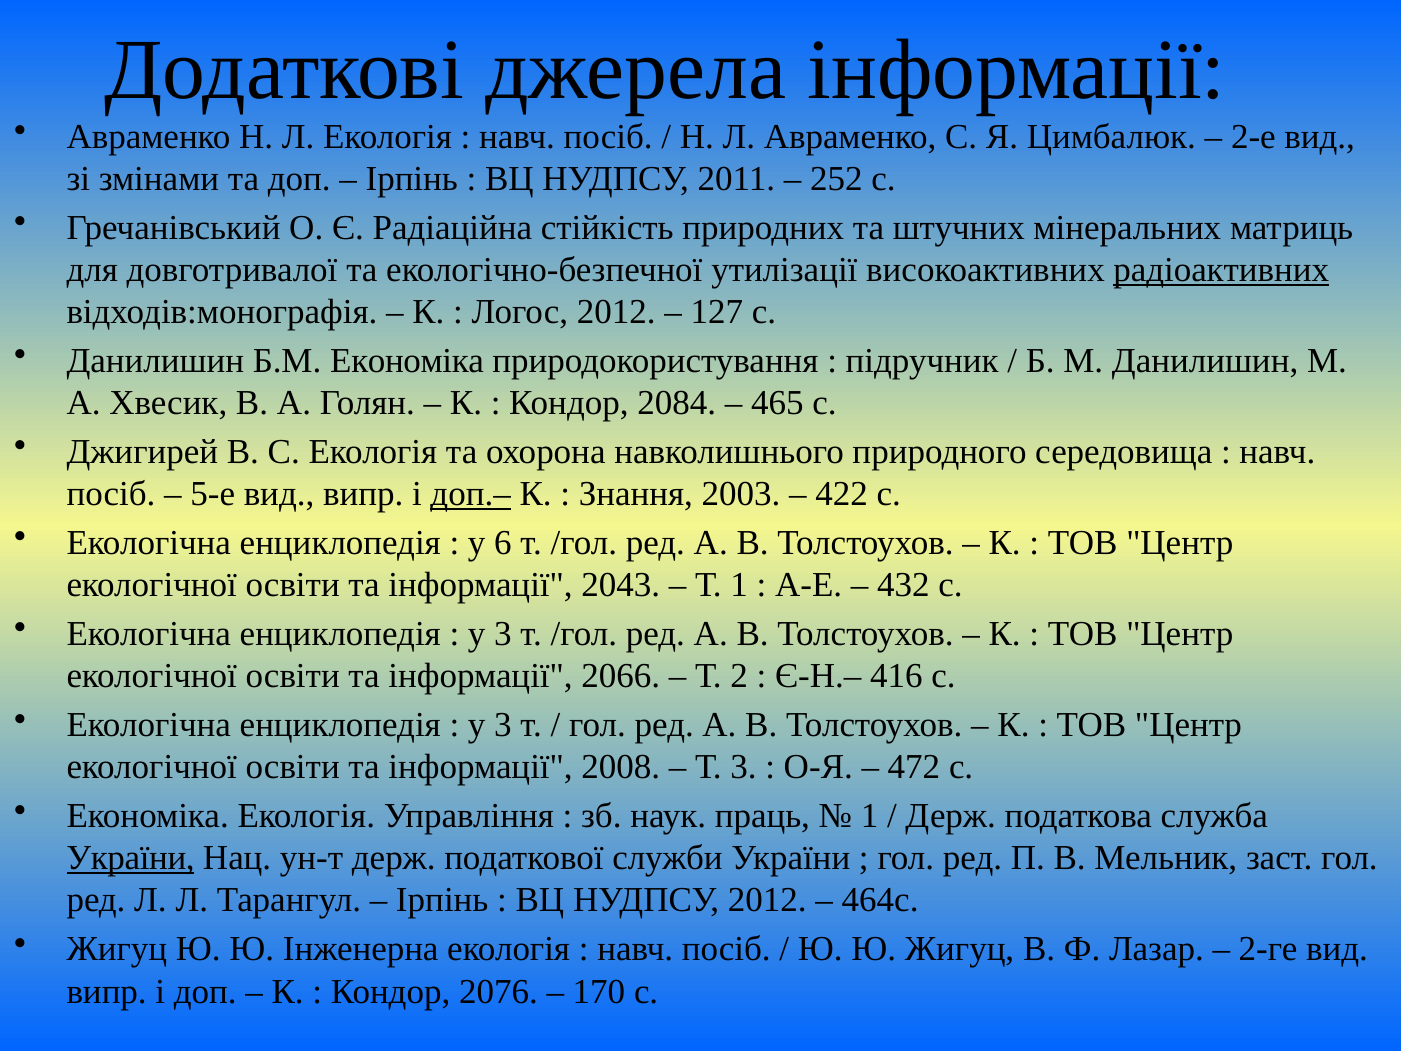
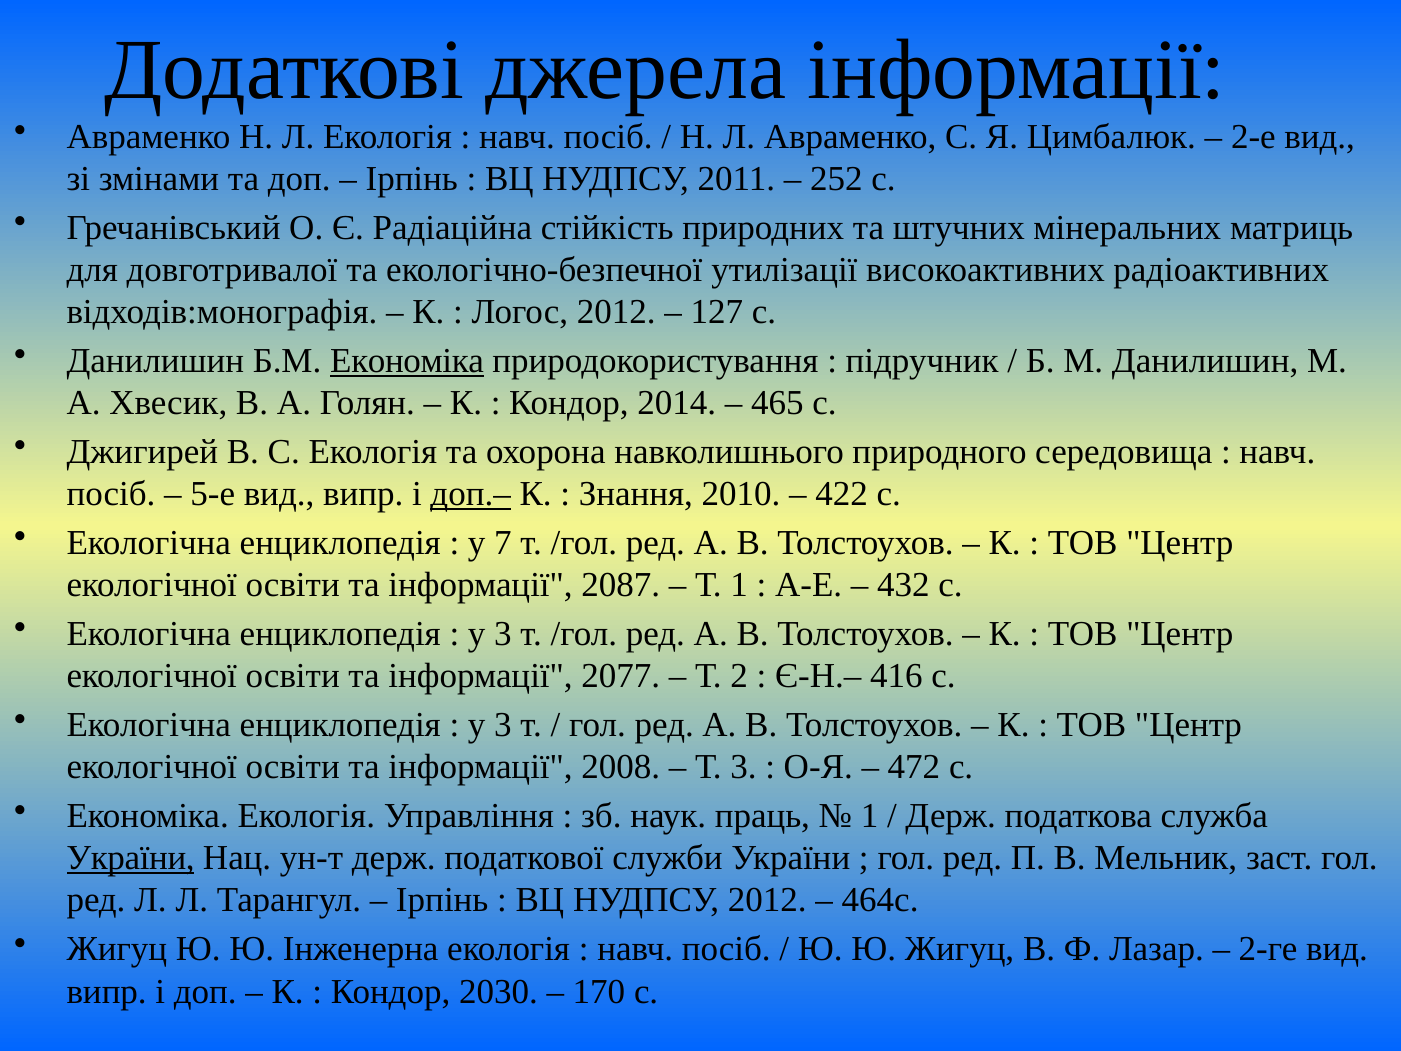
радіоактивних underline: present -> none (1221, 270)
Економіка underline: none -> present (407, 361)
2084: 2084 -> 2014 (677, 403)
2003: 2003 -> 2010 (741, 494)
6: 6 -> 7 (503, 543)
2043: 2043 -> 2087 (621, 585)
2066: 2066 -> 2077 (621, 676)
2076: 2076 -> 2030 (499, 991)
